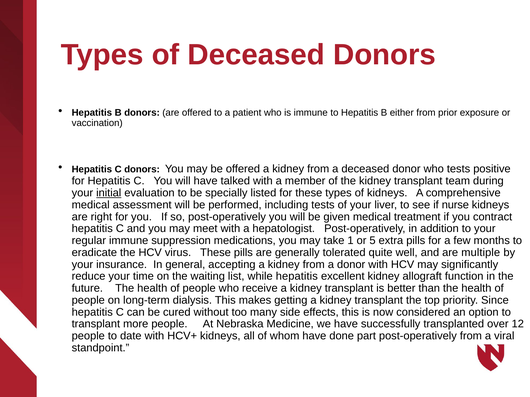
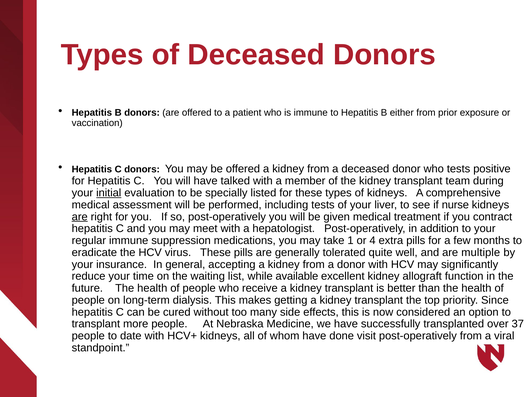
are underline: none -> present (80, 217)
5: 5 -> 4 (373, 241)
while hepatitis: hepatitis -> available (297, 277)
12: 12 -> 37 (518, 324)
part: part -> visit (366, 336)
